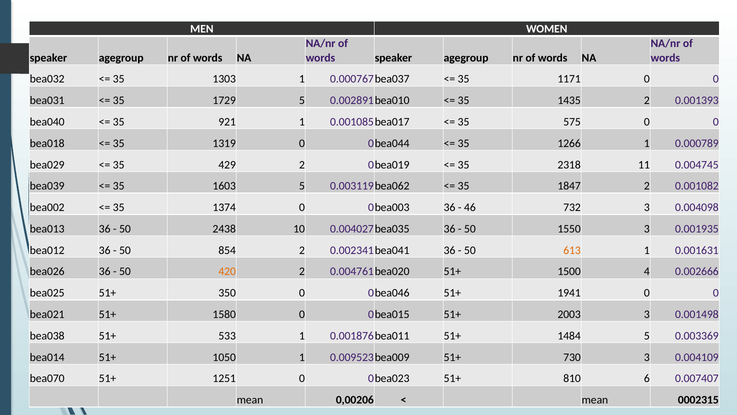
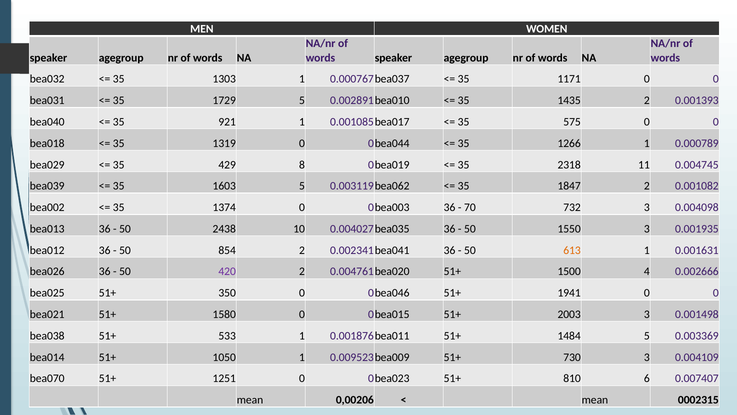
429 2: 2 -> 8 (302, 165)
46: 46 -> 70 (470, 207)
420 colour: orange -> purple (227, 271)
